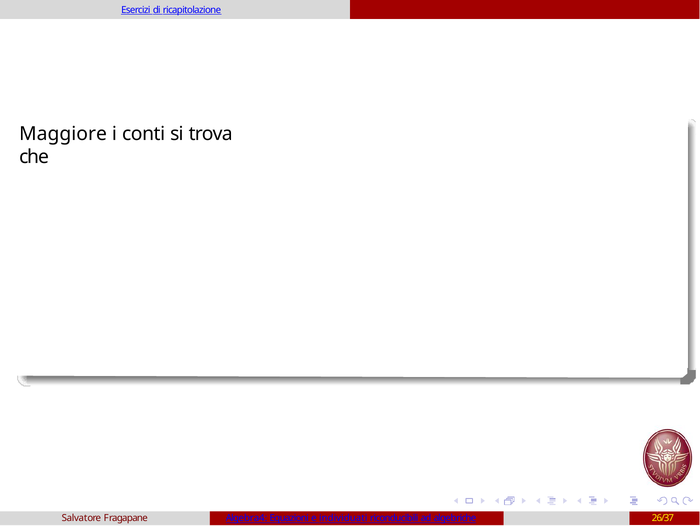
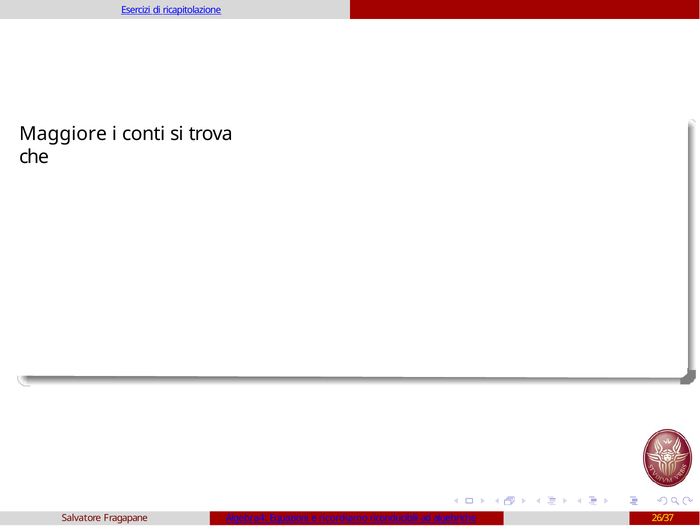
individuati: individuati -> ricordiamo (343, 518)
